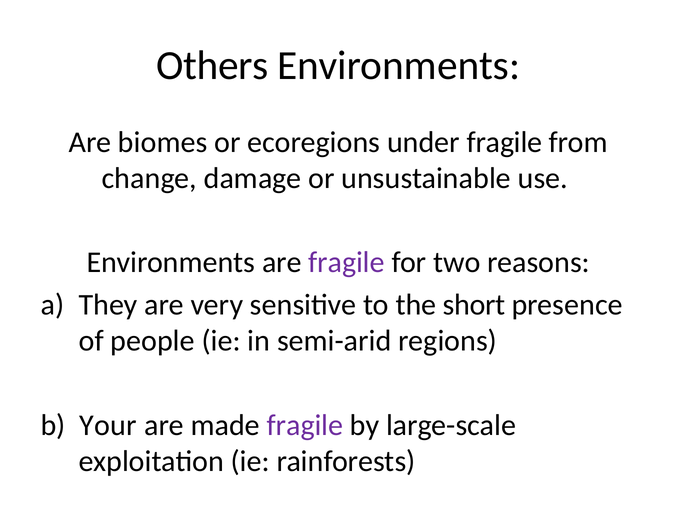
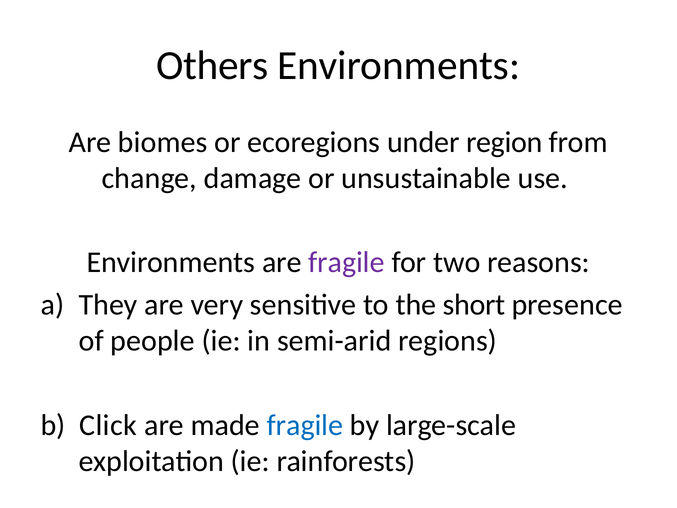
under fragile: fragile -> region (504, 142)
Your: Your -> Click (108, 425)
fragile colour: purple -> blue (305, 425)
